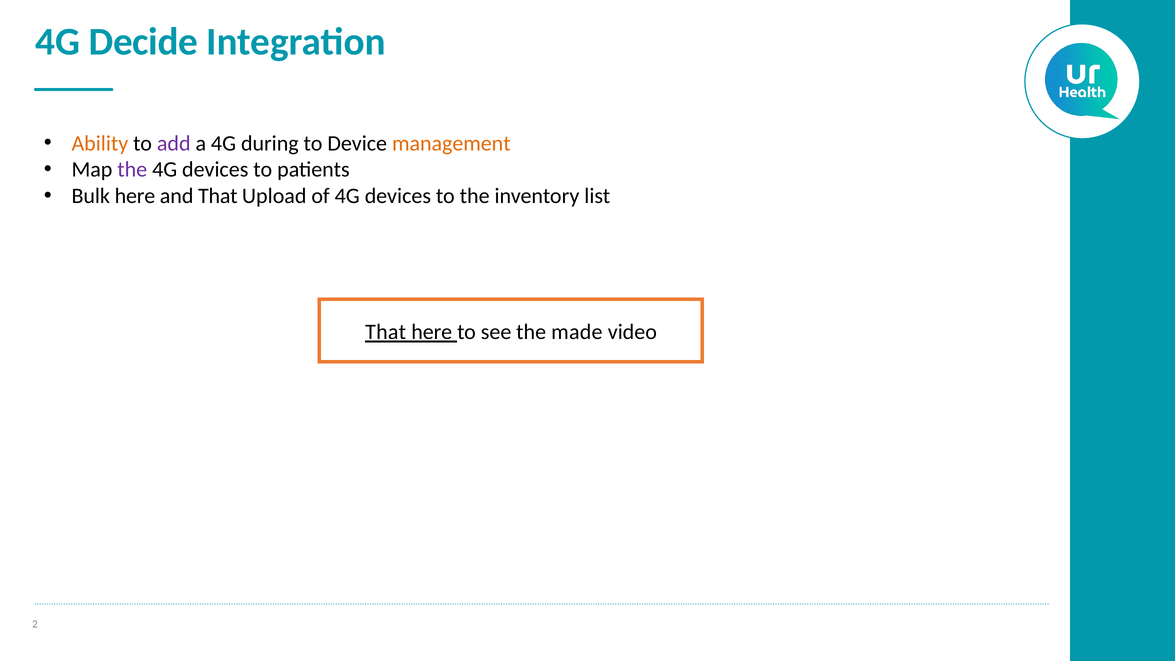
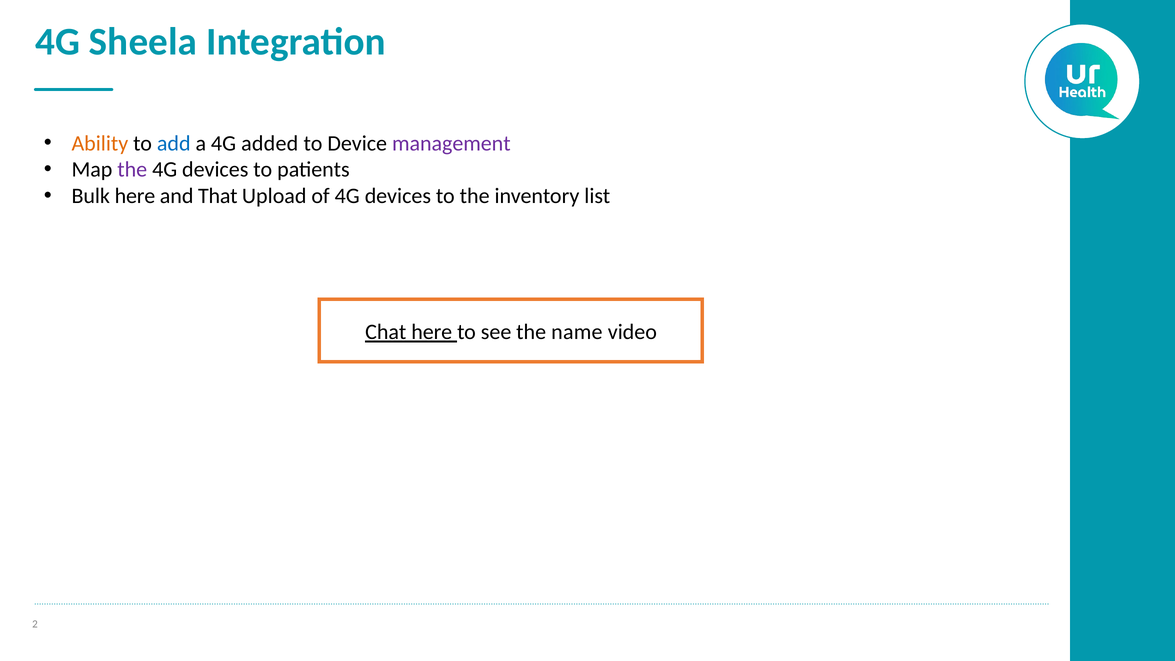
Decide: Decide -> Sheela (143, 42)
add colour: purple -> blue (174, 143)
during: during -> added (270, 143)
management colour: orange -> purple (451, 143)
That: That -> Chat (386, 332)
made: made -> name (577, 332)
